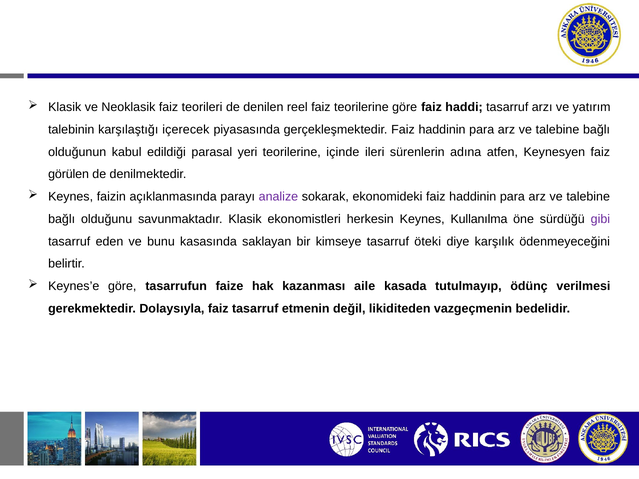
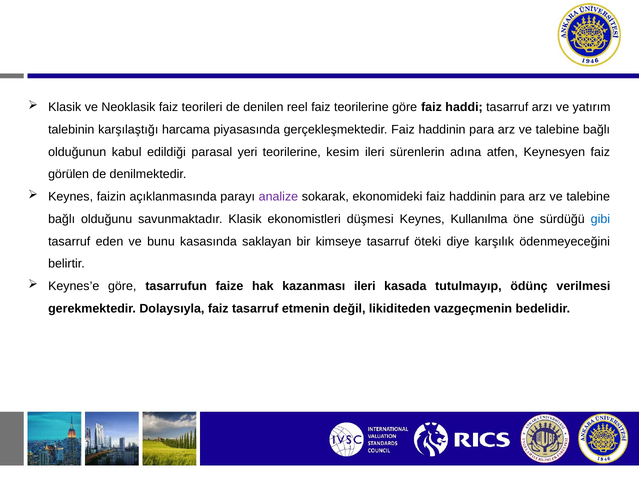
içerecek: içerecek -> harcama (186, 130)
içinde: içinde -> kesim (343, 152)
herkesin: herkesin -> düşmesi (370, 219)
gibi colour: purple -> blue (600, 219)
kazanması aile: aile -> ileri (365, 286)
